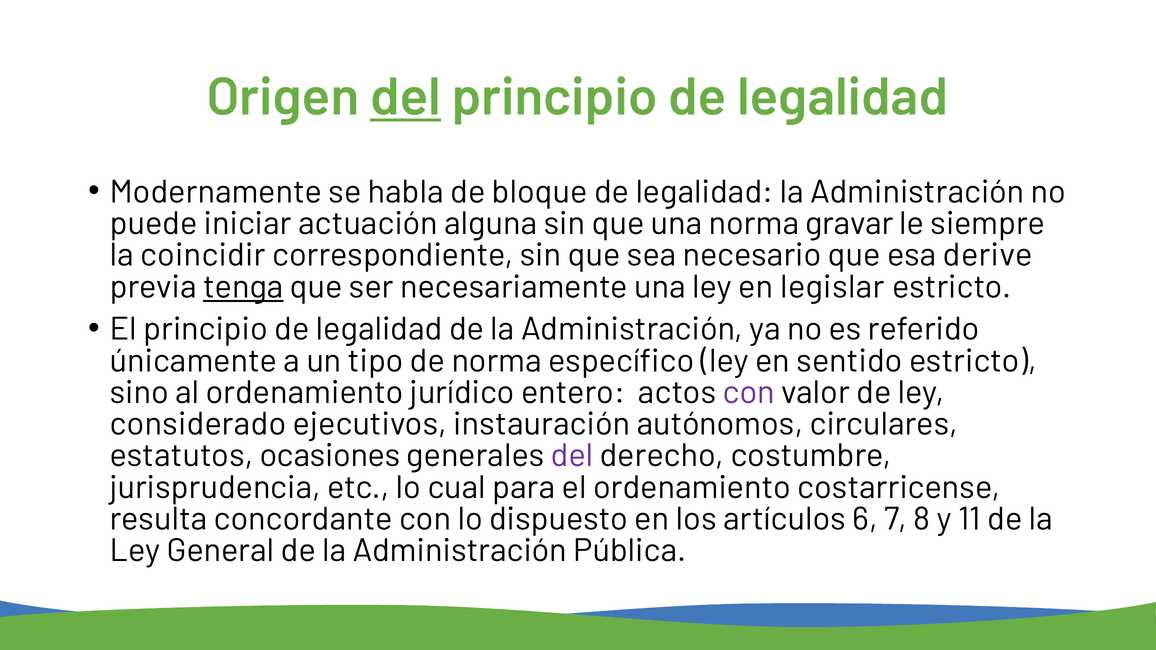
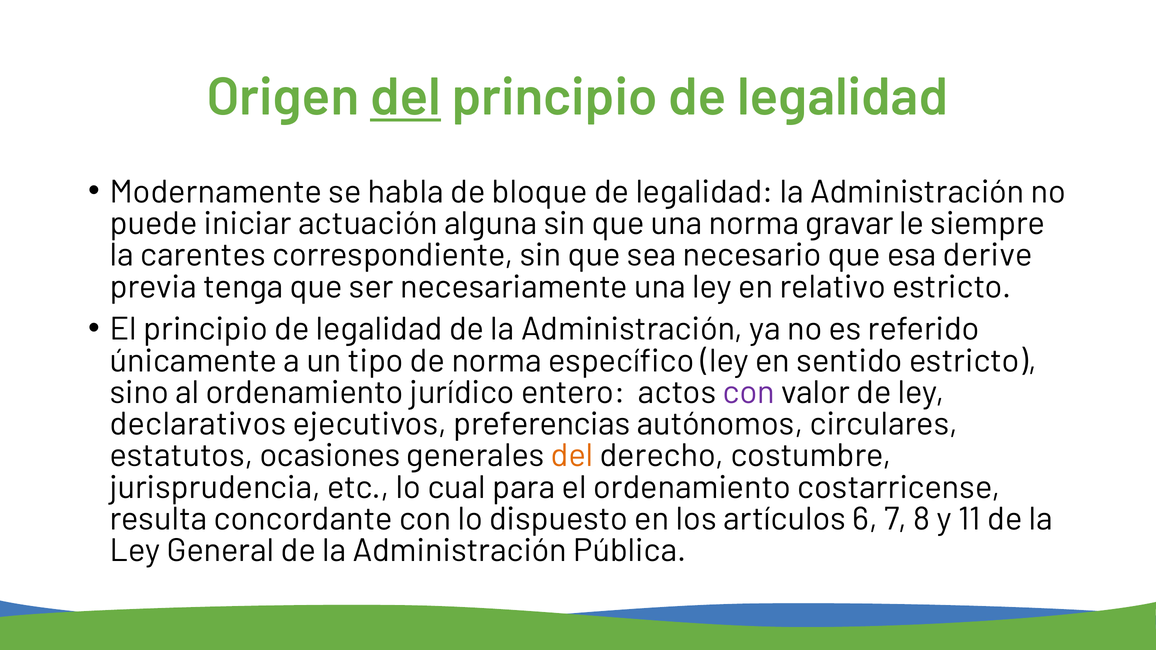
coincidir: coincidir -> carentes (203, 255)
tenga underline: present -> none (243, 287)
legislar: legislar -> relativo (833, 287)
considerado: considerado -> declarativos (198, 424)
instauración: instauración -> preferencias (542, 424)
del colour: purple -> orange (572, 456)
